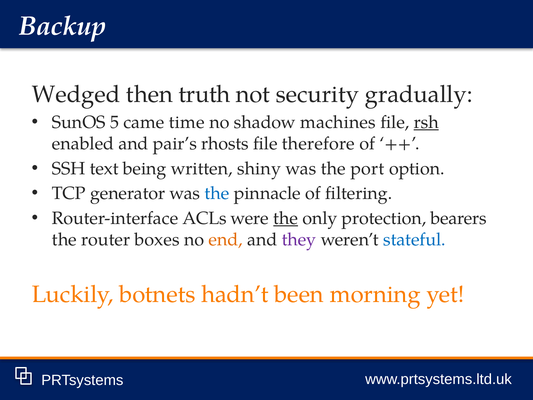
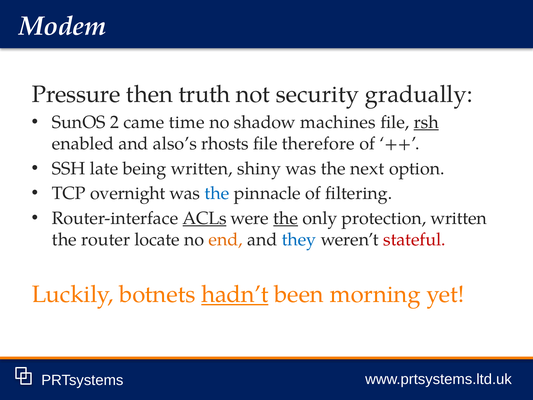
Backup: Backup -> Modem (63, 26)
Wedged: Wedged -> Pressure (76, 94)
5: 5 -> 2 (115, 122)
pair’s: pair’s -> also’s (175, 144)
text: text -> late (104, 168)
port: port -> next (367, 168)
generator: generator -> overnight (128, 193)
ACLs underline: none -> present (205, 218)
protection bearers: bearers -> written (459, 218)
boxes: boxes -> locate (157, 239)
they colour: purple -> blue (299, 239)
stateful colour: blue -> red (414, 239)
hadn’t underline: none -> present (235, 294)
